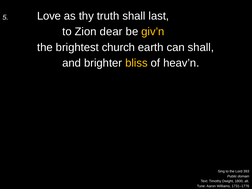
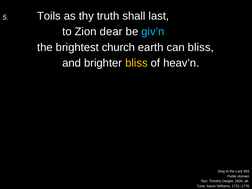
Love: Love -> Toils (49, 16)
giv’n colour: yellow -> light blue (153, 32)
can shall: shall -> bliss (201, 47)
